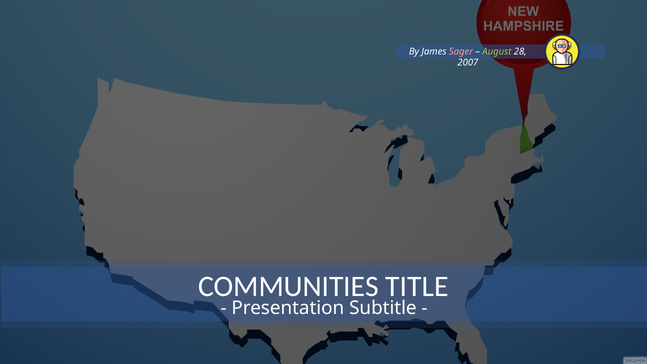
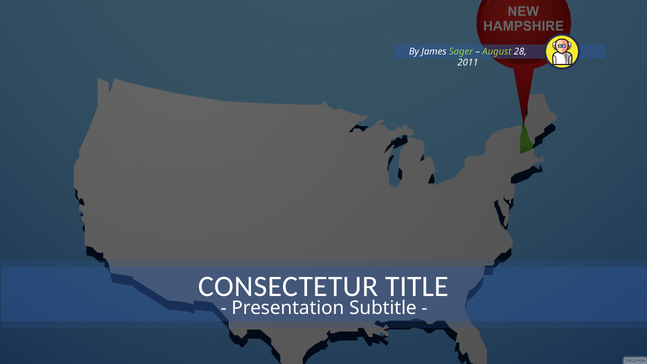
Sager colour: pink -> light green (461, 51)
2007: 2007 -> 2011 (468, 63)
COMMUNITIES: COMMUNITIES -> CONSECTETUR (288, 286)
